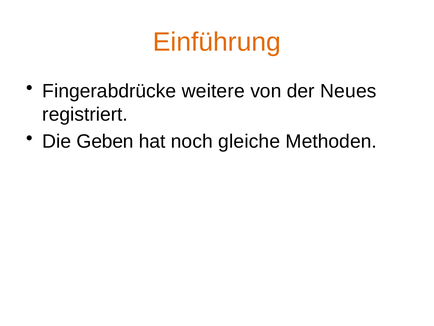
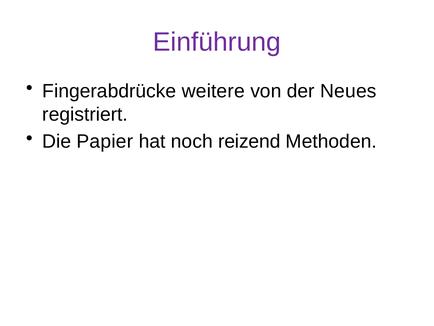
Einführung colour: orange -> purple (217, 42)
Geben: Geben -> Papier (105, 141)
gleiche: gleiche -> reizend (249, 141)
